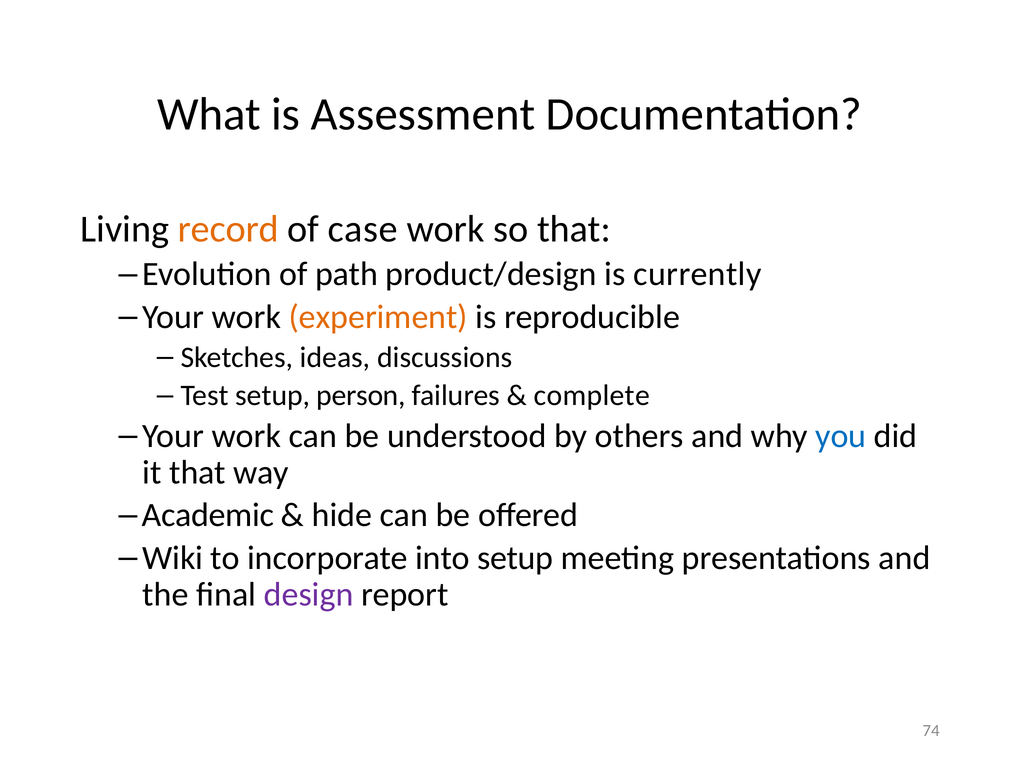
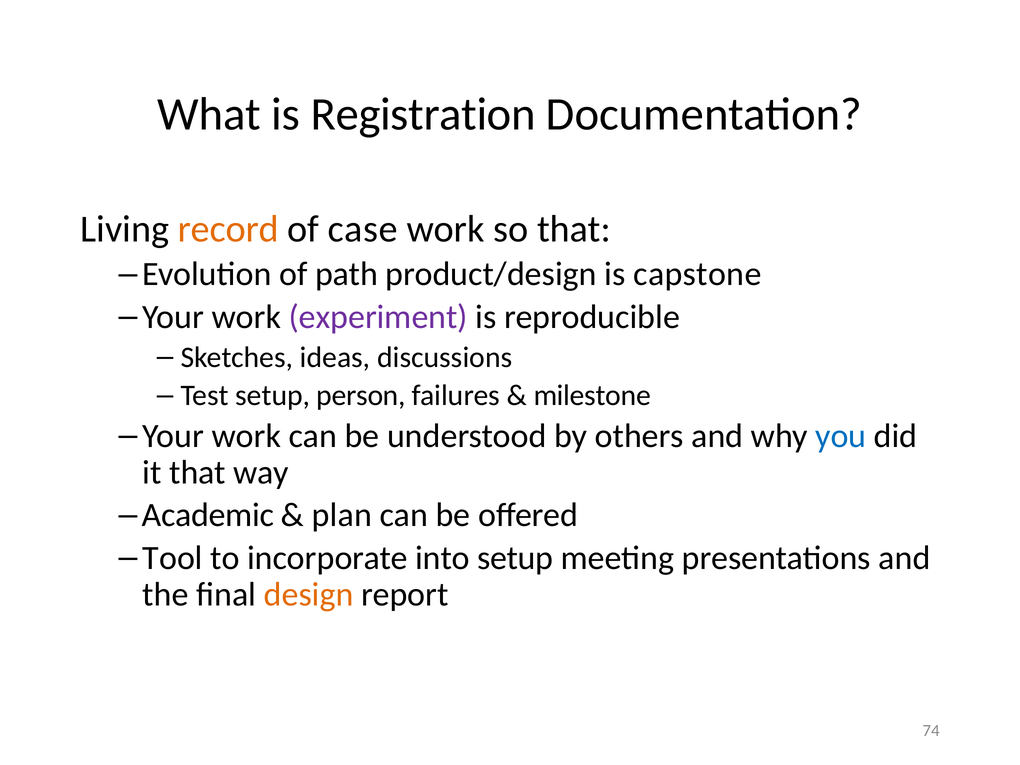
Assessment: Assessment -> Registration (423, 114)
currently: currently -> capstone (697, 274)
experiment colour: orange -> purple (378, 317)
complete: complete -> milestone (592, 395)
hide: hide -> plan (342, 515)
Wiki: Wiki -> Tool (173, 558)
design colour: purple -> orange (309, 595)
